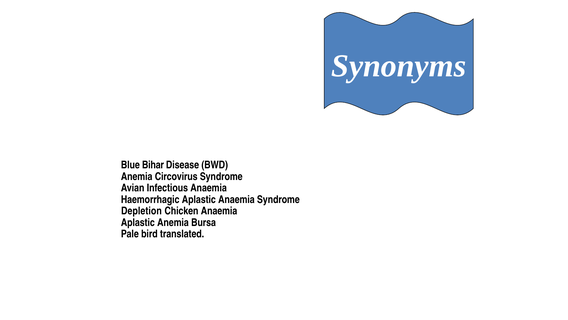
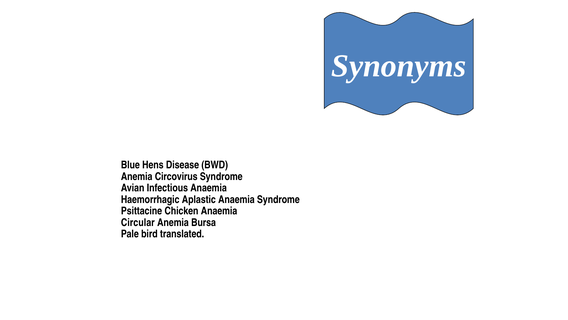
Bihar: Bihar -> Hens (153, 165)
Depletion: Depletion -> Psittacine (142, 211)
Aplastic: Aplastic -> Circular (138, 222)
